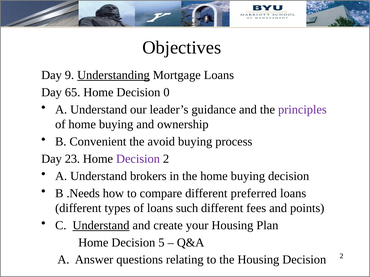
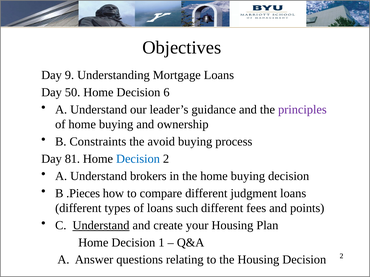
Understanding underline: present -> none (113, 75)
65: 65 -> 50 (73, 92)
0: 0 -> 6 (167, 92)
Convenient: Convenient -> Constraints (98, 142)
23: 23 -> 81 (72, 159)
Decision colour: purple -> blue (138, 159)
.Needs: .Needs -> .Pieces (83, 194)
preferred: preferred -> judgment (254, 194)
5: 5 -> 1 (161, 243)
